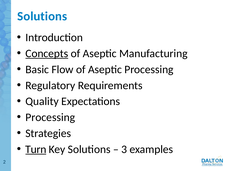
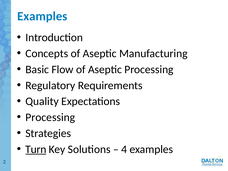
Solutions: Solutions -> Examples (42, 16)
Concepts underline: present -> none (47, 53)
3: 3 -> 4 (124, 149)
